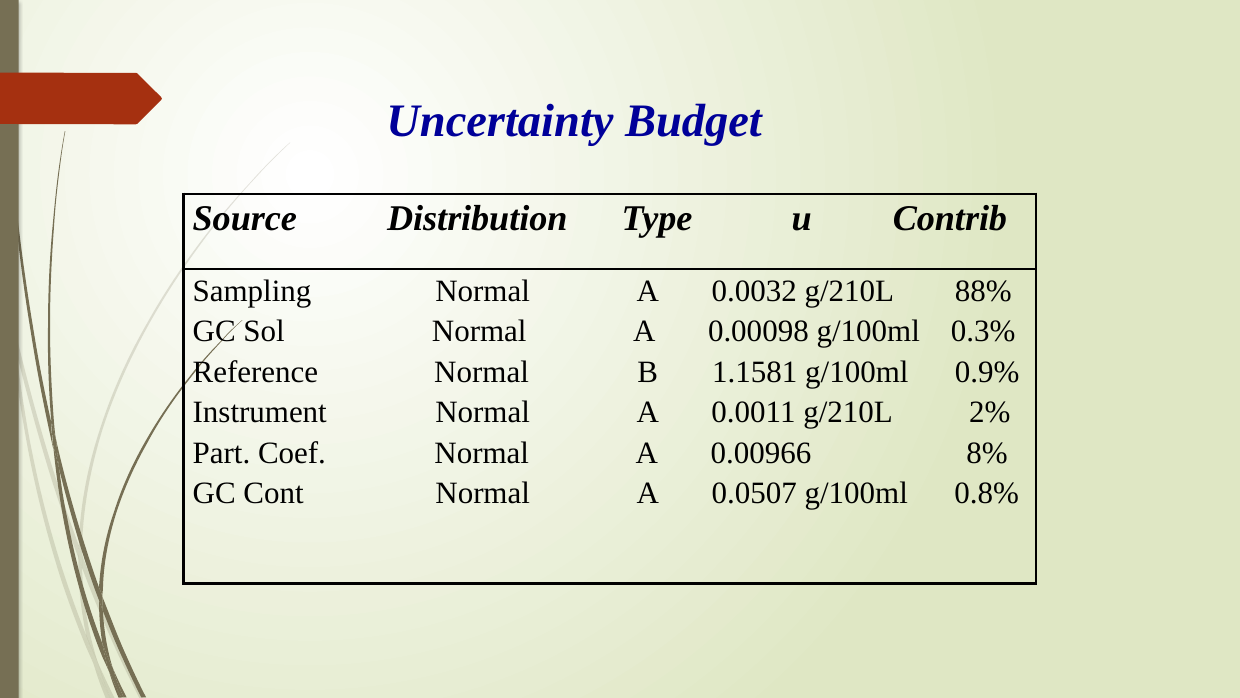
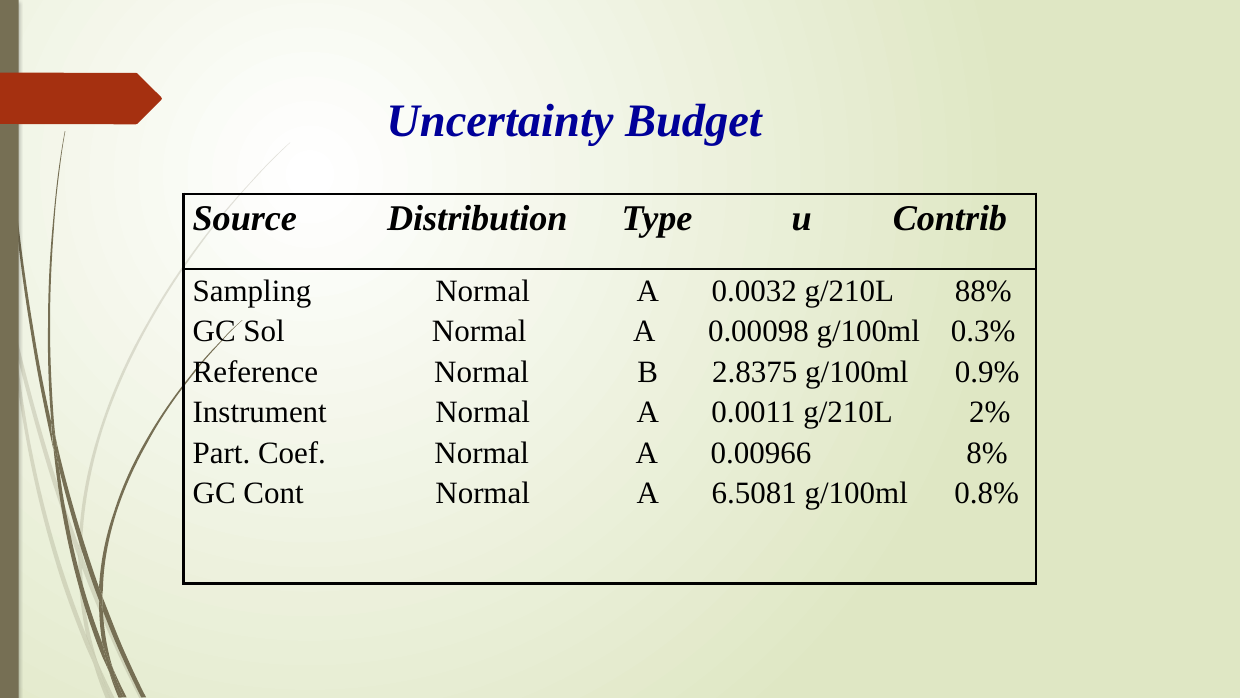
1.1581: 1.1581 -> 2.8375 (755, 372)
0.0507: 0.0507 -> 6.5081 (754, 493)
